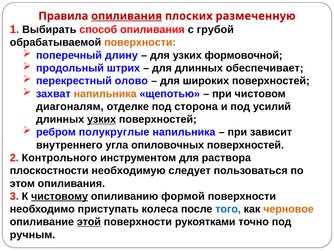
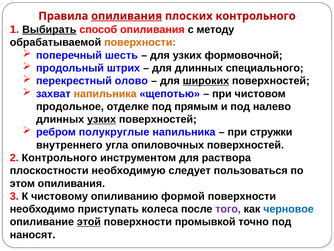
плоских размеченную: размеченную -> контрольного (256, 16)
Выбирать underline: none -> present (49, 29)
грубой: грубой -> методу (215, 29)
длину: длину -> шесть (121, 55)
обеспечивает: обеспечивает -> специального (265, 68)
широких underline: none -> present (206, 81)
диагоналям: диагоналям -> продольное (70, 106)
сторона: сторона -> прямым (196, 106)
усилий: усилий -> налево (272, 106)
зависит: зависит -> стружки (271, 132)
чистовому underline: present -> none (60, 196)
того colour: blue -> purple (228, 209)
черновое colour: orange -> blue (289, 209)
рукоятками: рукоятками -> промывкой (205, 222)
ручным: ручным -> наносят (33, 234)
